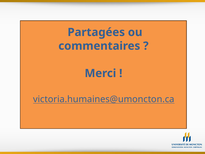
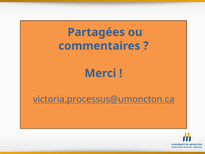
victoria.humaines@umoncton.ca: victoria.humaines@umoncton.ca -> victoria.processus@umoncton.ca (104, 99)
